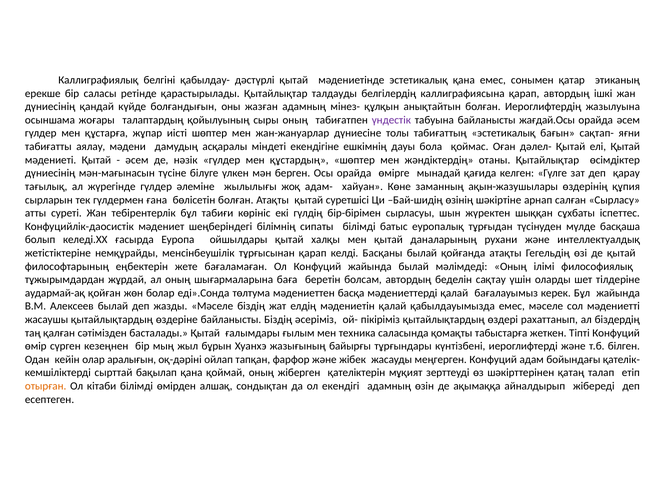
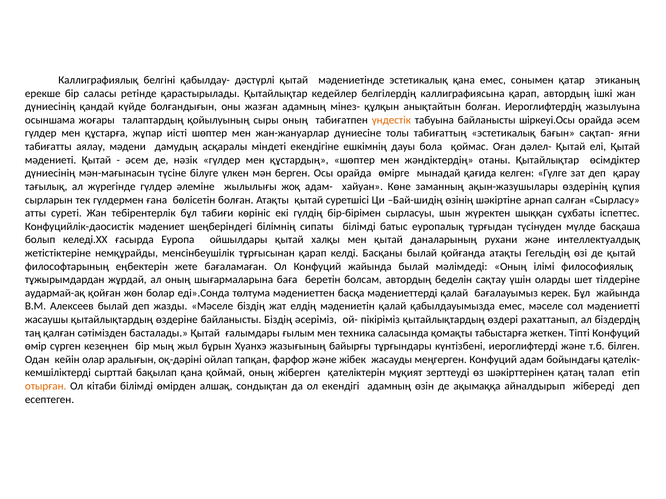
талдауды: талдауды -> кедейлер (334, 93)
үндестік colour: purple -> orange (391, 120)
жағдай.Осы: жағдай.Осы -> шіркеуі.Осы (547, 120)
